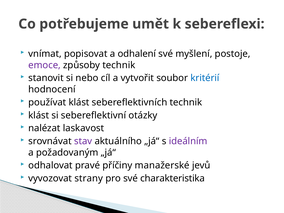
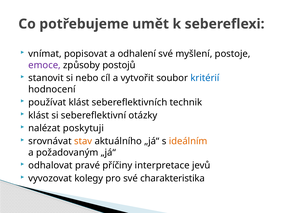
způsoby technik: technik -> postojů (119, 65)
laskavost: laskavost -> poskytuji (83, 128)
stav colour: purple -> orange (83, 141)
ideálním colour: purple -> orange (188, 141)
manažerské: manažerské -> interpretace (162, 165)
strany: strany -> kolegy (89, 178)
